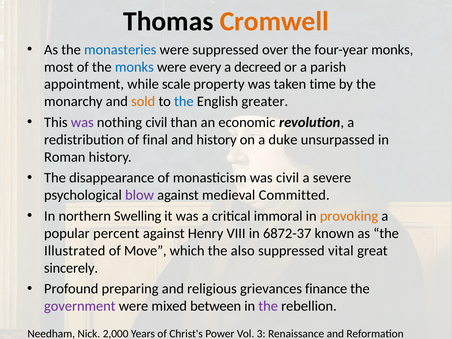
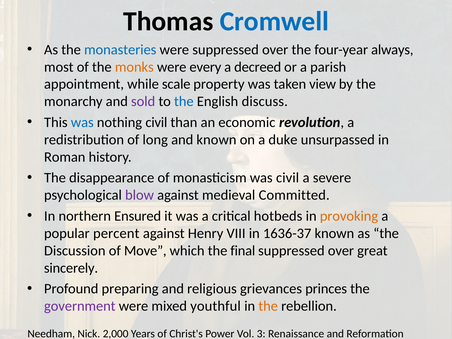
Cromwell colour: orange -> blue (274, 21)
four-year monks: monks -> always (392, 50)
monks colour: blue -> orange (134, 67)
time: time -> view (323, 84)
sold colour: orange -> purple (143, 102)
greater: greater -> discuss (265, 102)
was colour: purple -> blue (82, 122)
final: final -> long (155, 140)
and history: history -> known (216, 140)
Swelling: Swelling -> Ensured (138, 216)
immoral: immoral -> hotbeds (278, 216)
6872-37: 6872-37 -> 1636-37 (287, 233)
Illustrated: Illustrated -> Discussion (75, 251)
also: also -> final (243, 251)
vital: vital -> over (341, 251)
finance: finance -> princes (326, 289)
between: between -> youthful (216, 306)
the colour: purple -> orange (268, 306)
